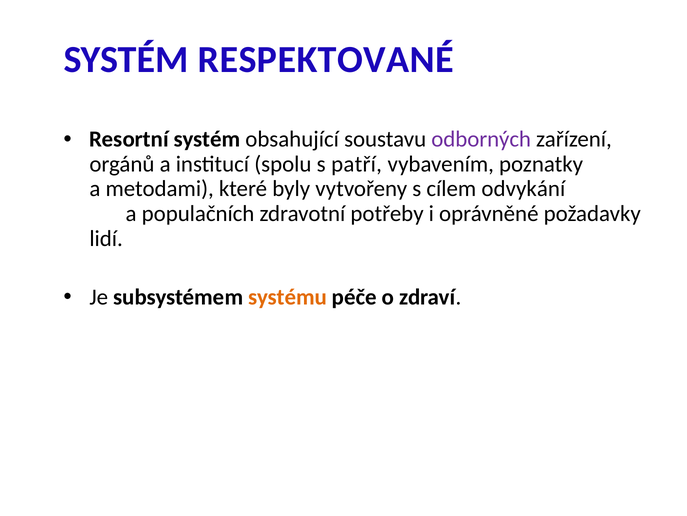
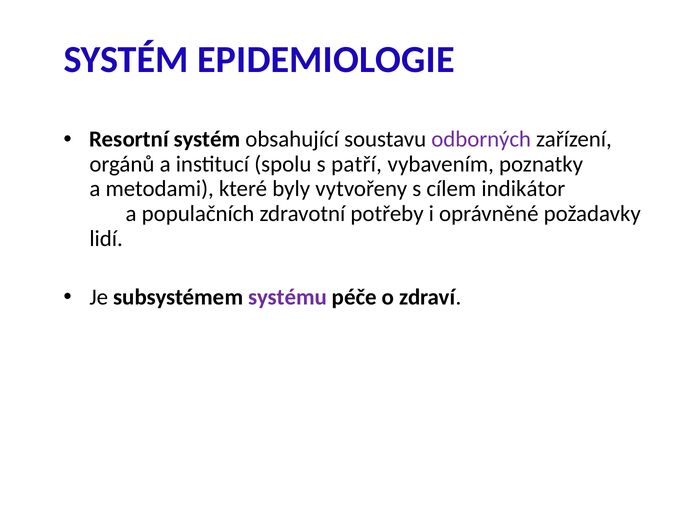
RESPEKTOVANÉ: RESPEKTOVANÉ -> EPIDEMIOLOGIE (326, 59)
odvykání: odvykání -> indikátor (523, 189)
systému colour: orange -> purple (288, 297)
